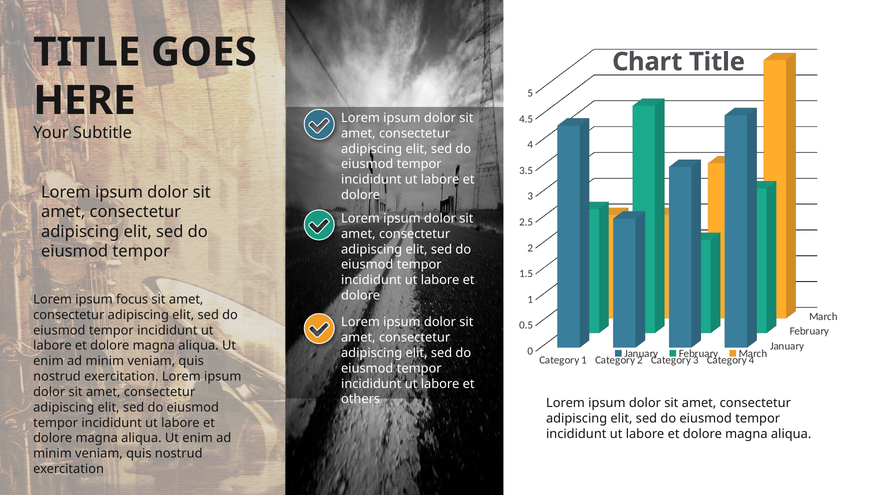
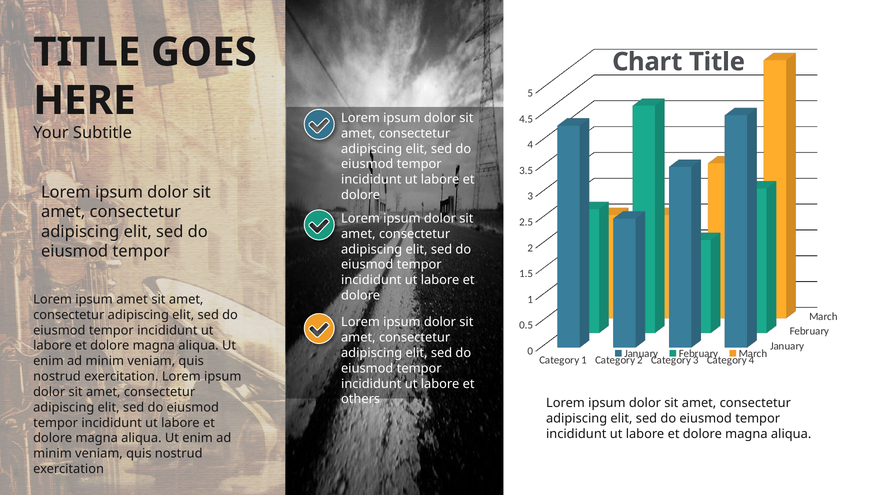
ipsum focus: focus -> amet (132, 300)
